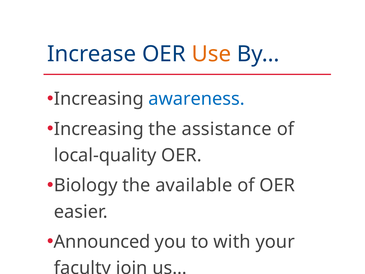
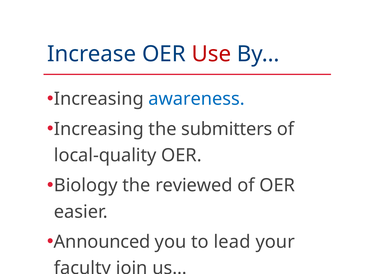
Use colour: orange -> red (211, 54)
assistance: assistance -> submitters (227, 129)
available: available -> reviewed (194, 185)
with: with -> lead (232, 242)
